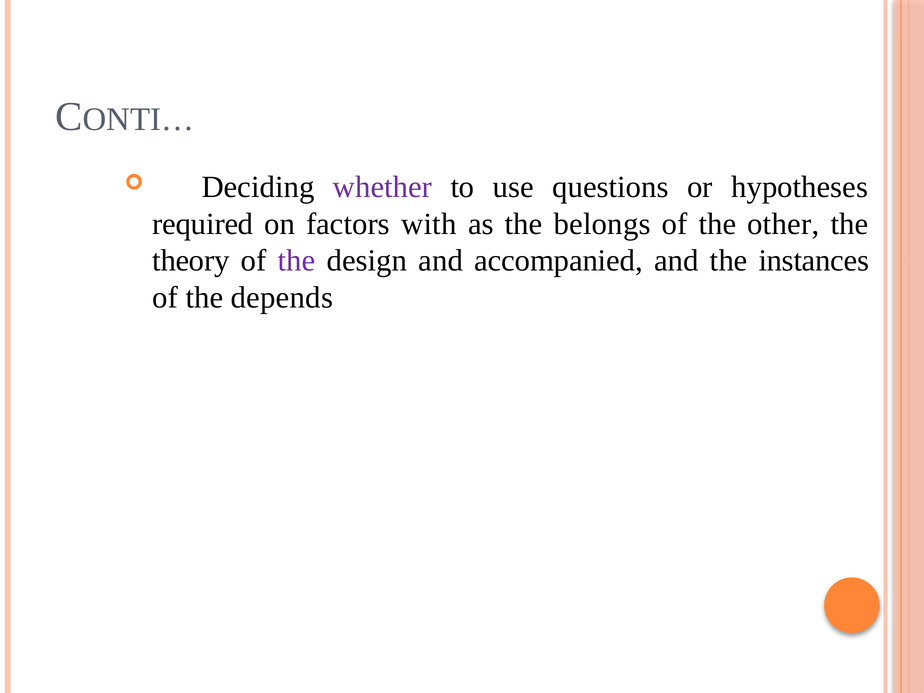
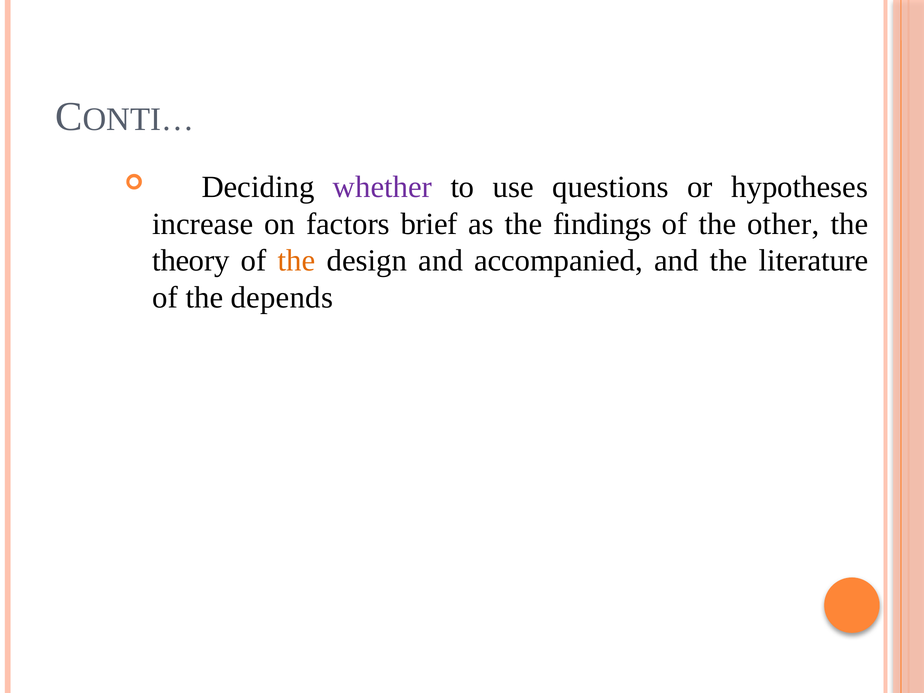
required: required -> increase (203, 224)
with: with -> brief (429, 224)
belongs: belongs -> findings (602, 224)
the colour: purple -> orange (297, 261)
instances: instances -> literature (814, 261)
